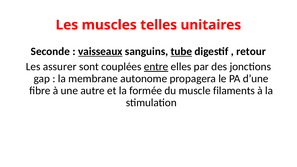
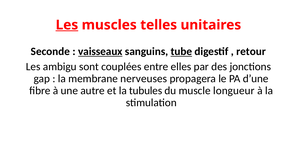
Les underline: none -> present (67, 25)
assurer: assurer -> ambigu (60, 67)
entre underline: present -> none (156, 67)
autonome: autonome -> nerveuses (144, 79)
formée: formée -> tubules (146, 91)
filaments: filaments -> longueur (234, 91)
